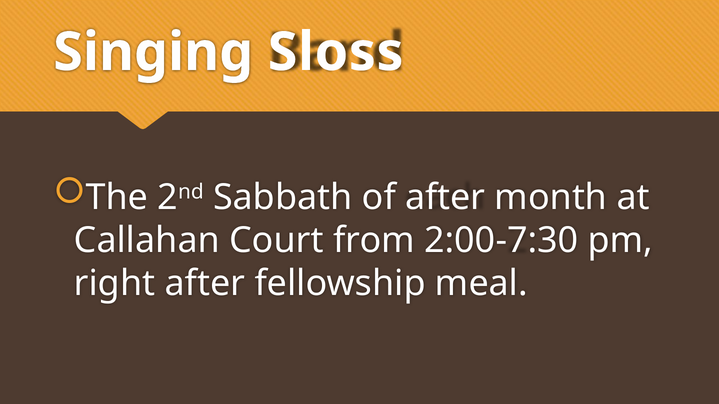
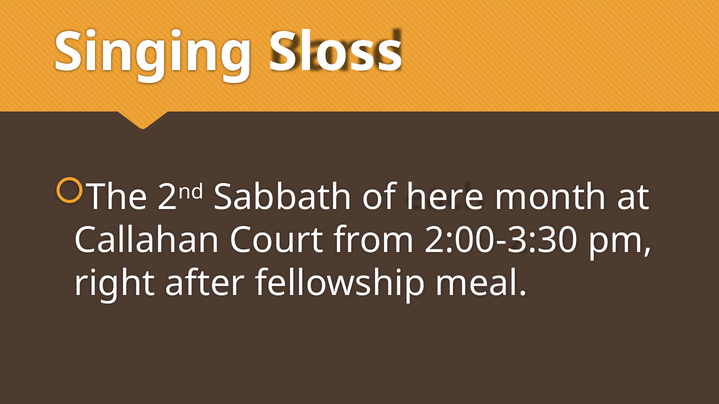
of after: after -> here (445, 198)
2:00-7:30: 2:00-7:30 -> 2:00-3:30 (501, 241)
